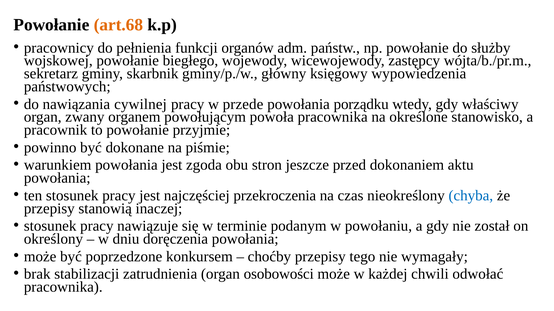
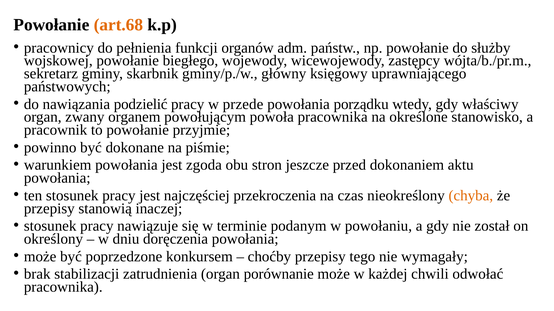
wypowiedzenia: wypowiedzenia -> uprawniającego (419, 74)
cywilnej: cywilnej -> podzielić (141, 104)
chyba colour: blue -> orange (471, 196)
osobowości: osobowości -> porównanie (279, 274)
